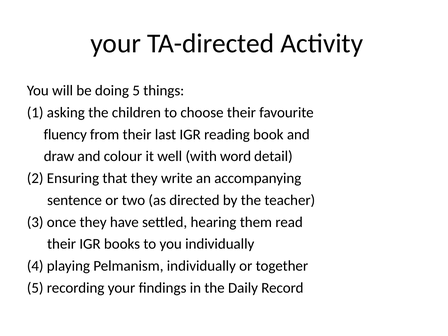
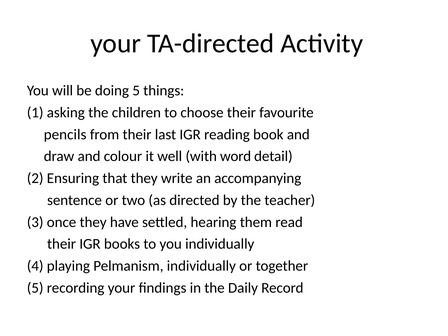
fluency: fluency -> pencils (65, 134)
